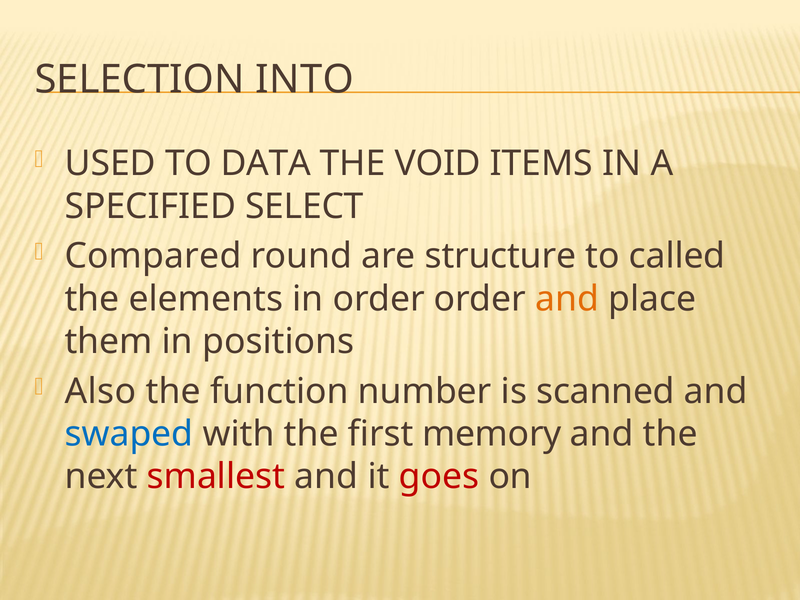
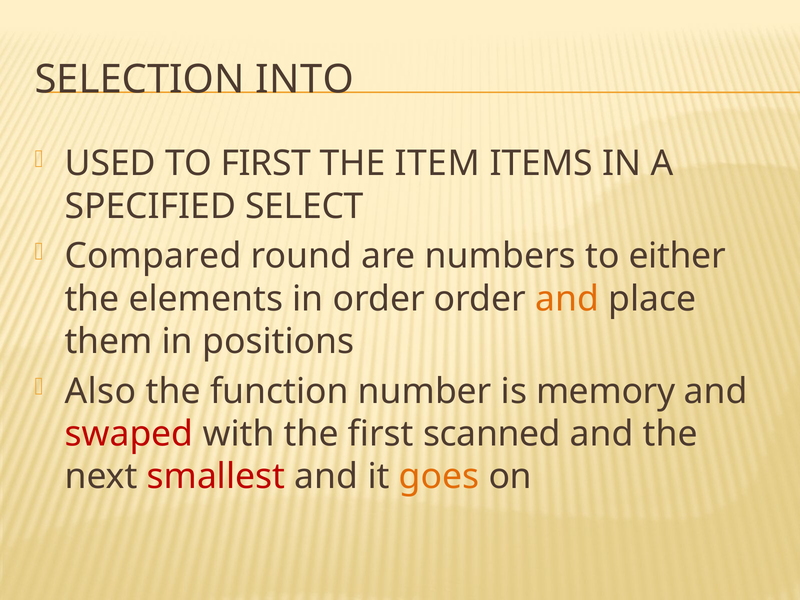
TO DATA: DATA -> FIRST (266, 164)
VOID: VOID -> ITEM (437, 164)
structure: structure -> numbers (500, 256)
called: called -> either (677, 256)
scanned: scanned -> memory (606, 391)
swaped colour: blue -> red (129, 434)
memory: memory -> scanned (492, 434)
goes colour: red -> orange (439, 477)
